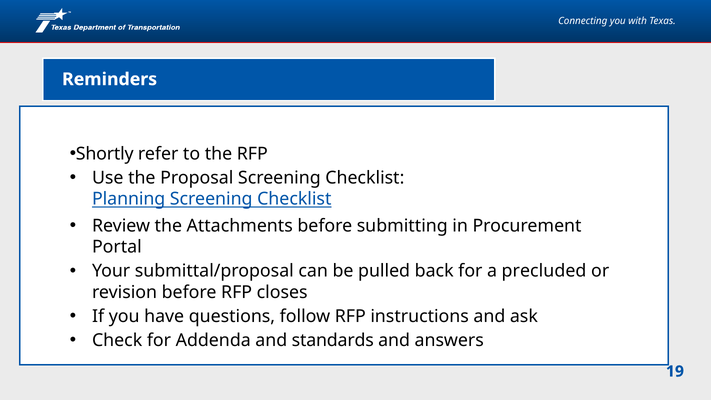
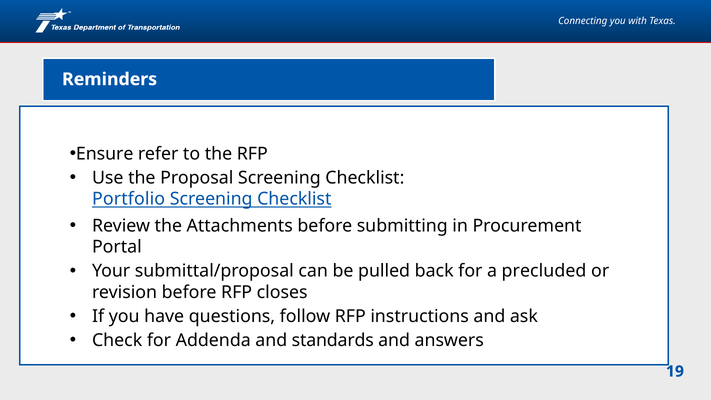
Shortly: Shortly -> Ensure (105, 154)
Planning: Planning -> Portfolio (129, 199)
